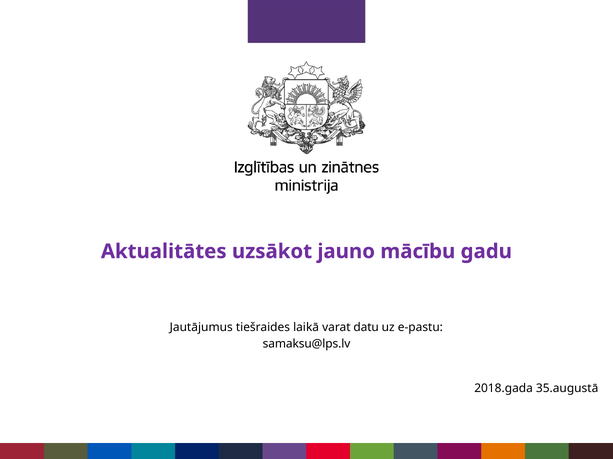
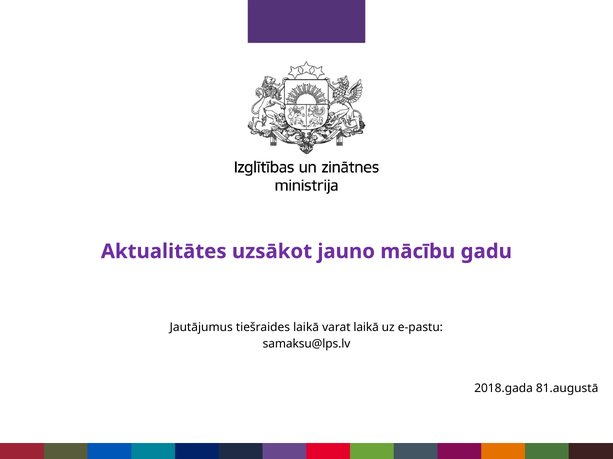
varat datu: datu -> laikā (366, 328)
35.augustā: 35.augustā -> 81.augustā (567, 389)
